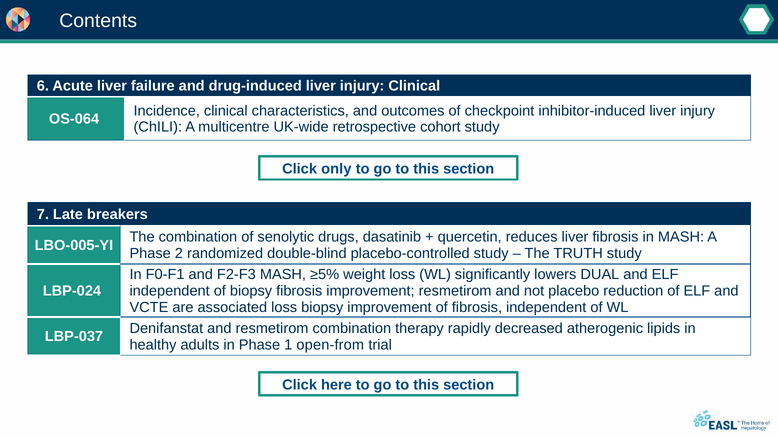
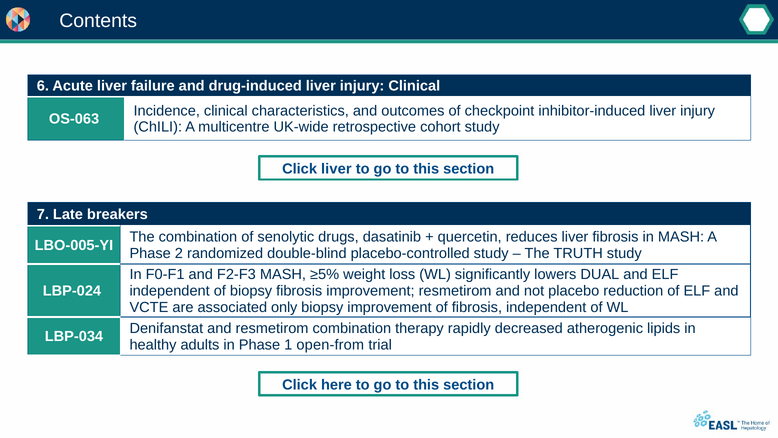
OS-064: OS-064 -> OS-063 (74, 119)
Click only: only -> liver (336, 169)
associated loss: loss -> only (284, 307)
LBP-037: LBP-037 -> LBP-034 (74, 336)
